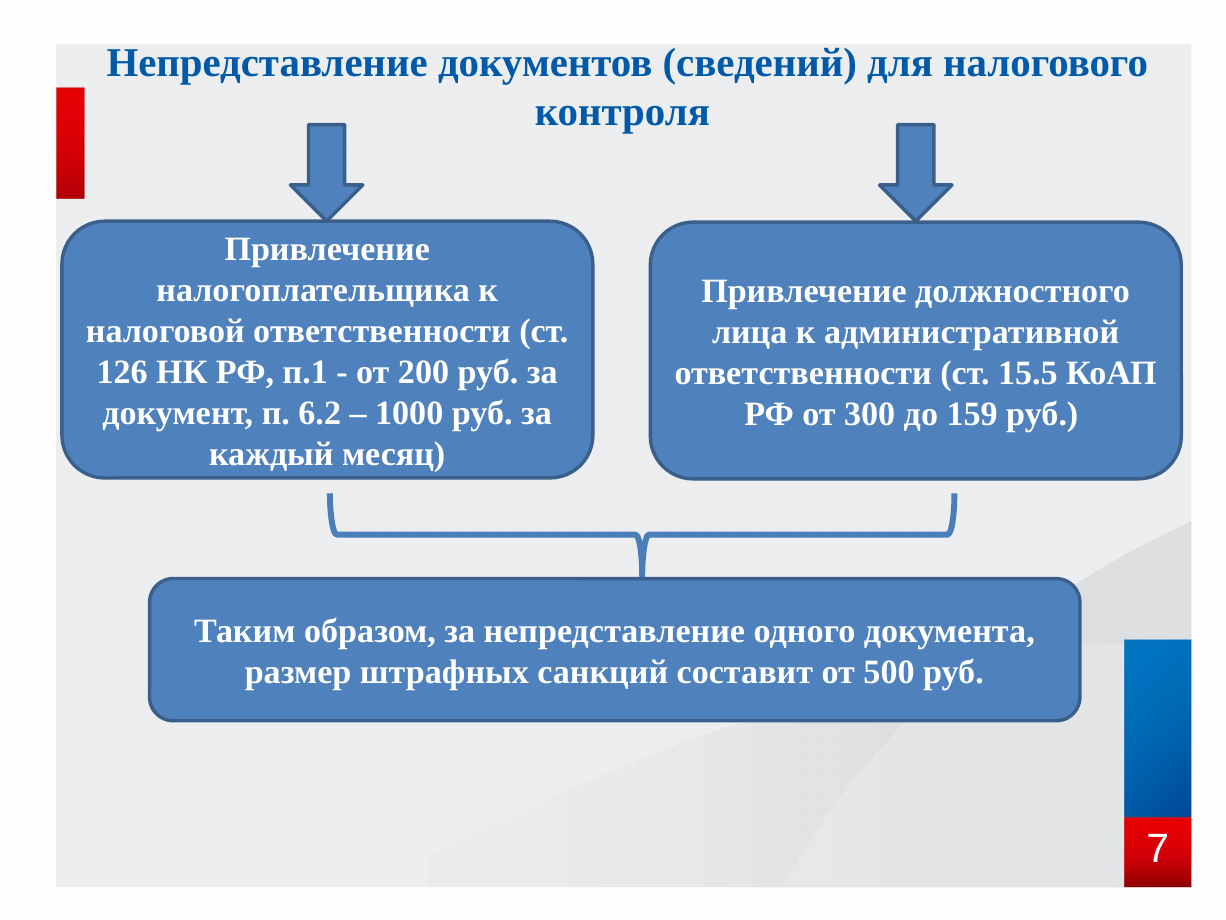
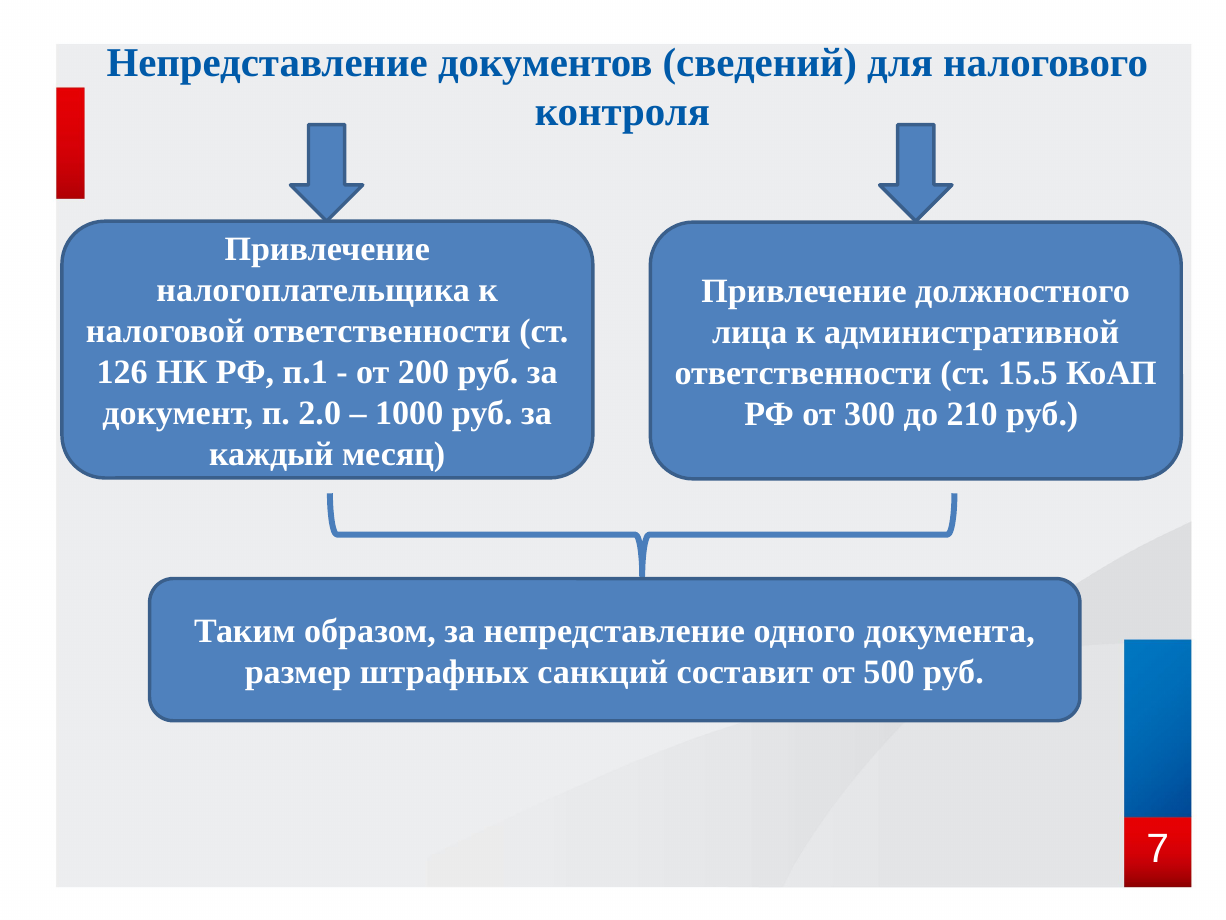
6.2: 6.2 -> 2.0 (320, 413)
159: 159 -> 210 (972, 414)
